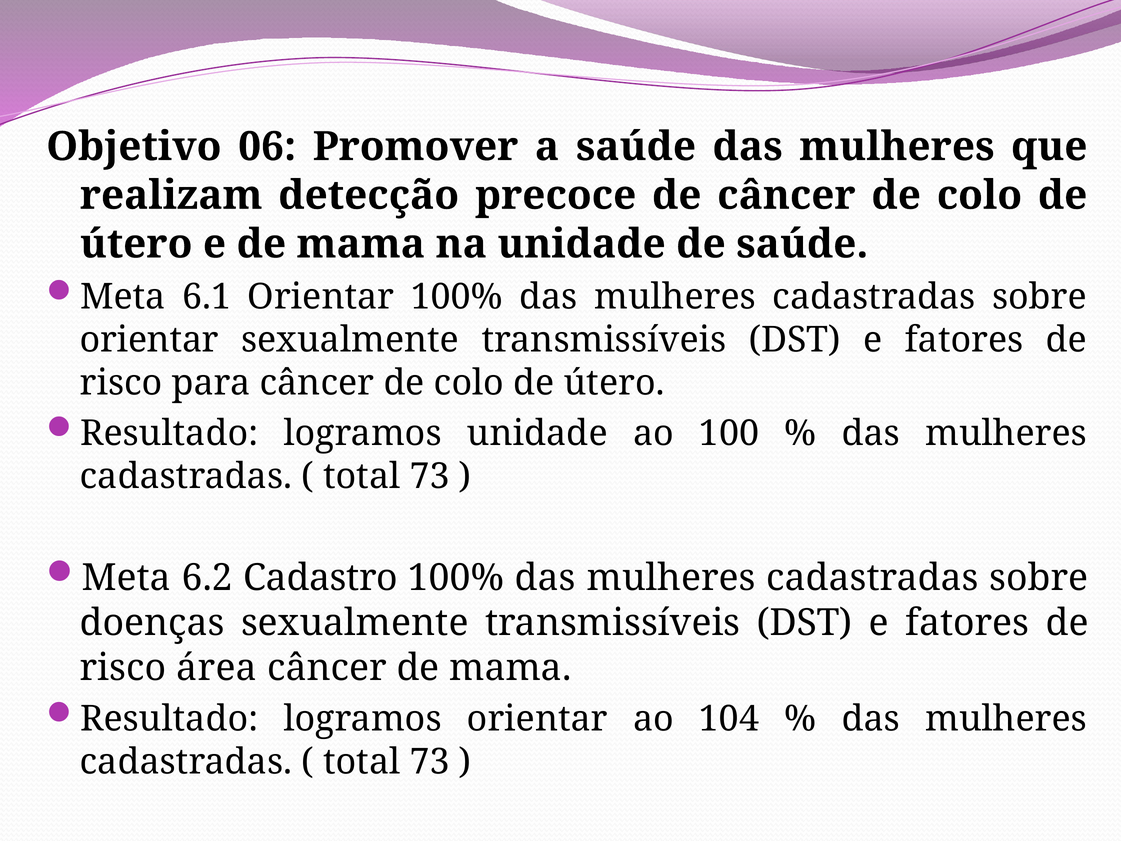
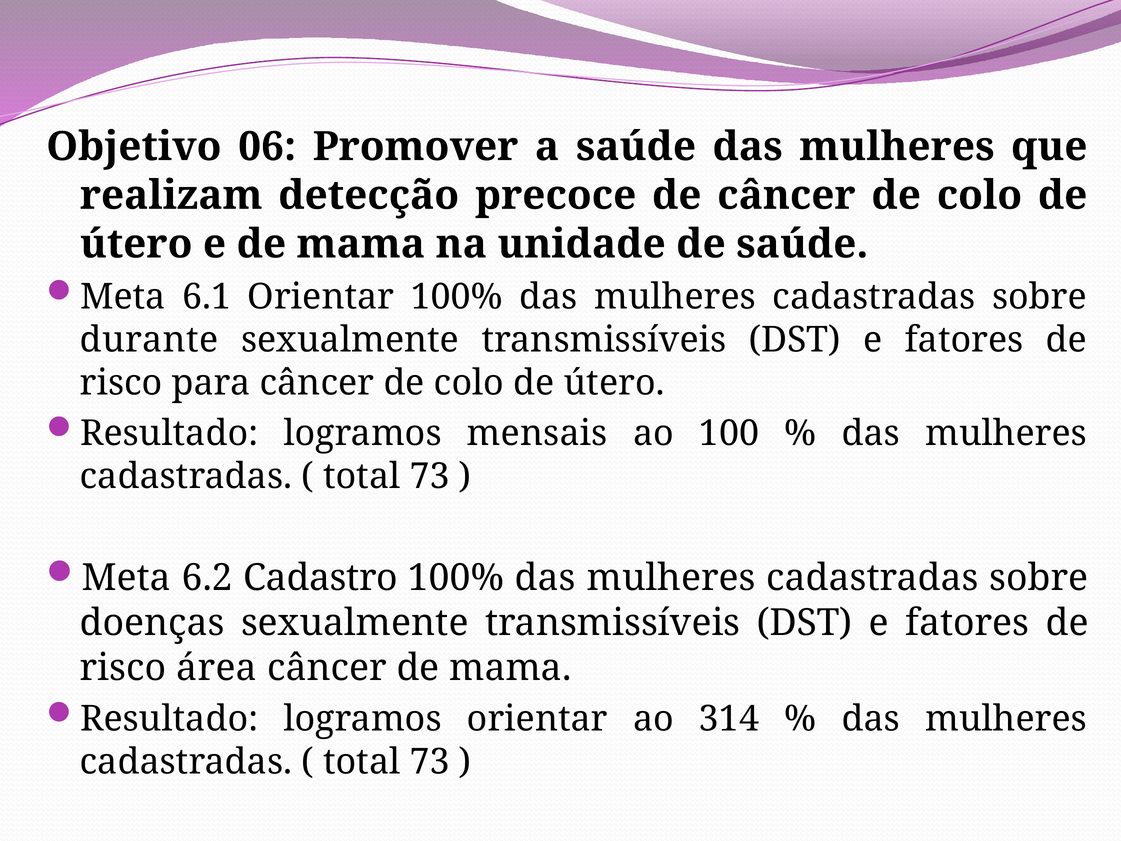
orientar: orientar -> durante (149, 340)
logramos unidade: unidade -> mensais (537, 433)
104: 104 -> 314 (729, 719)
